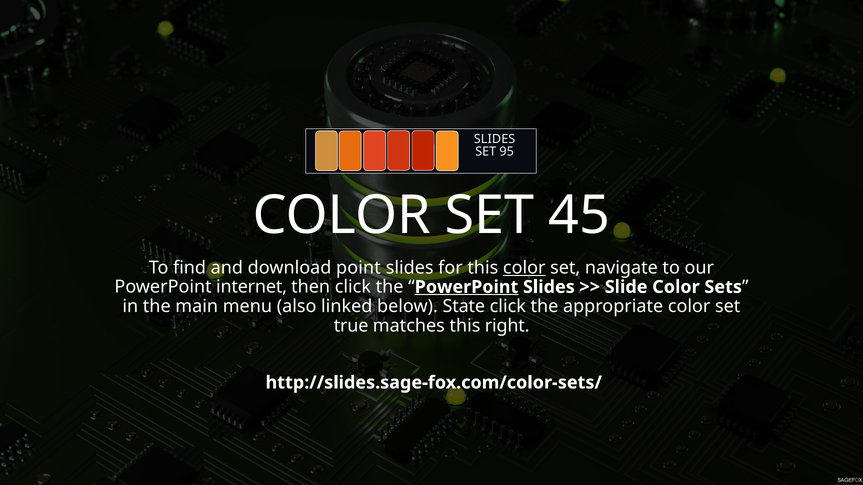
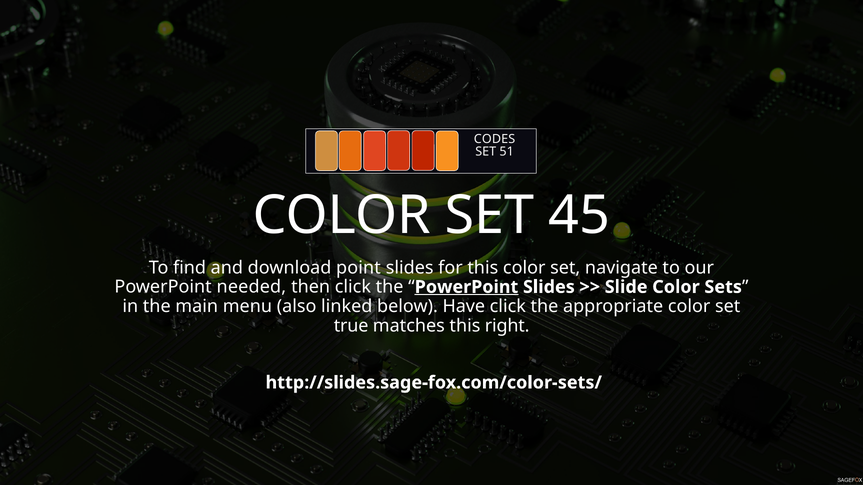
SLIDES: SLIDES -> CODES (495, 139)
95: 95 -> 51 (507, 152)
color underline: present -> none (524, 268)
internet: internet -> needed (251, 287)
State: State -> Have (464, 307)
